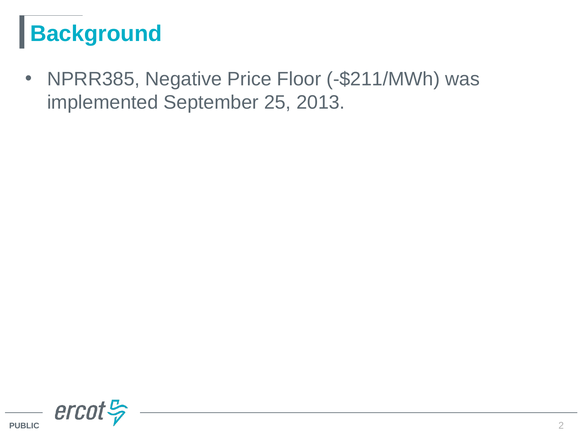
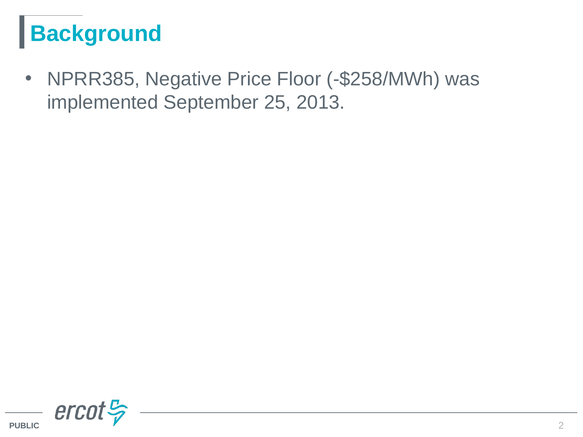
-$211/MWh: -$211/MWh -> -$258/MWh (383, 79)
